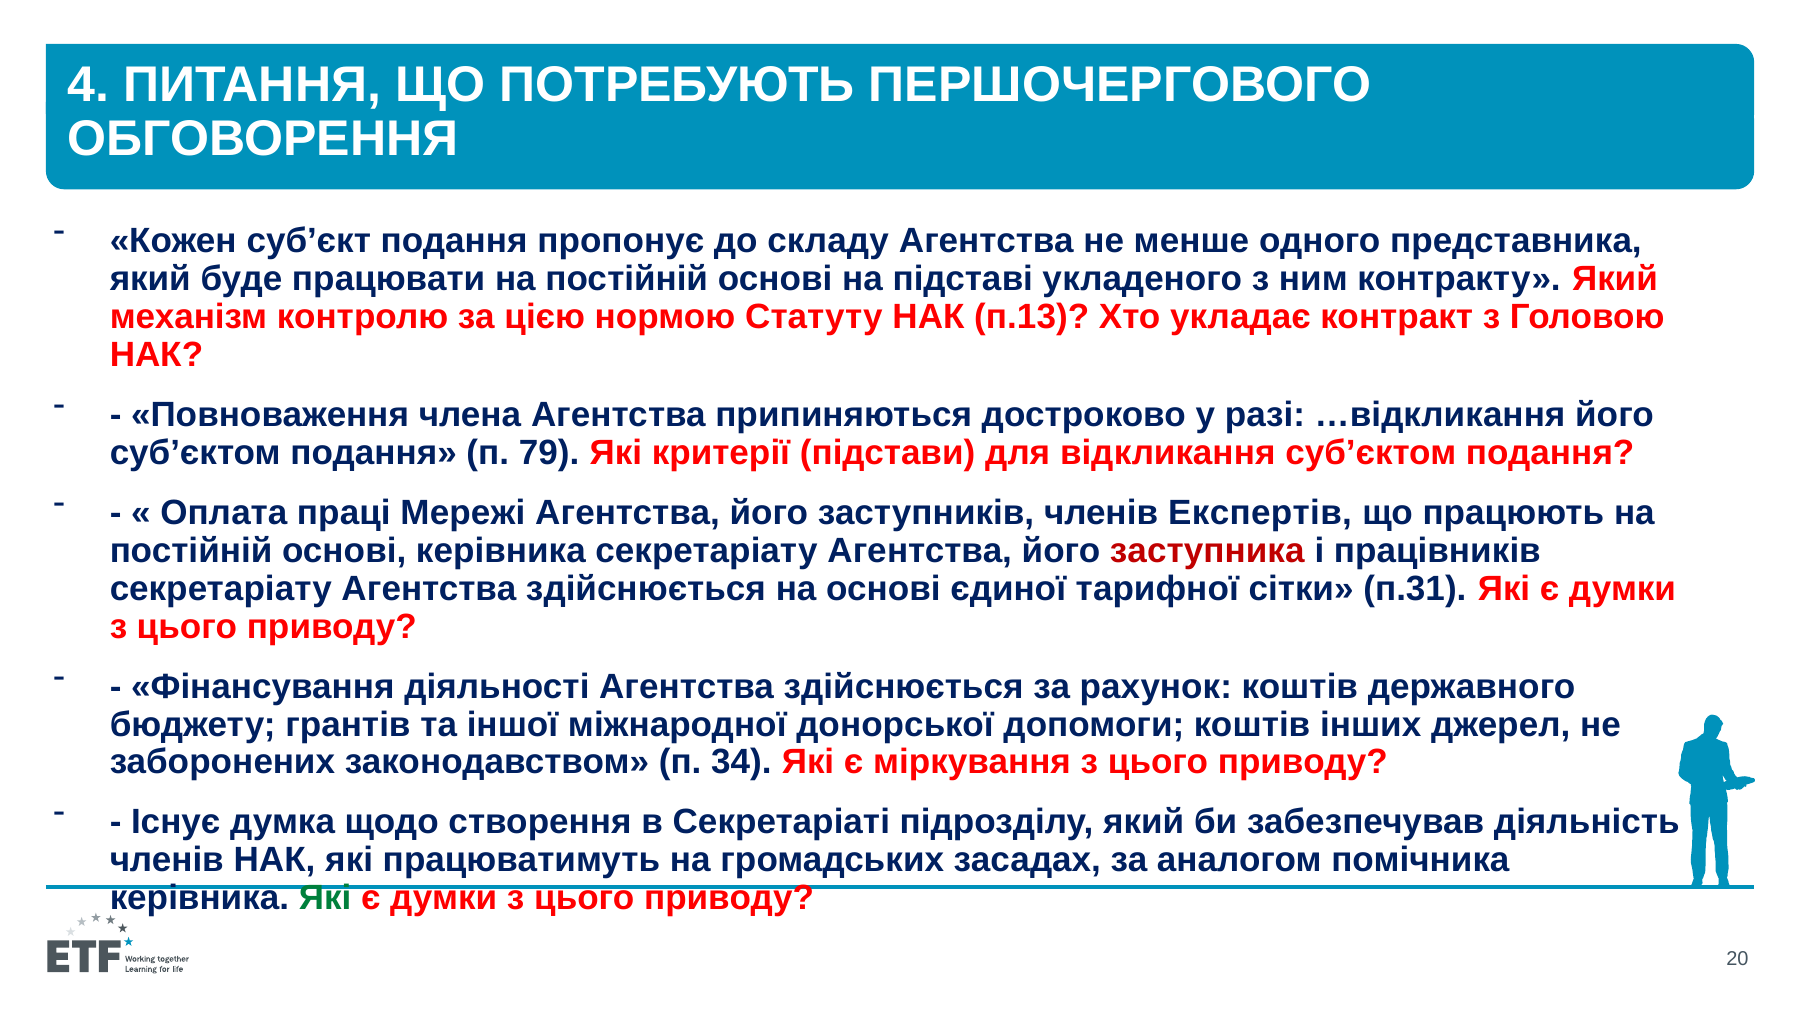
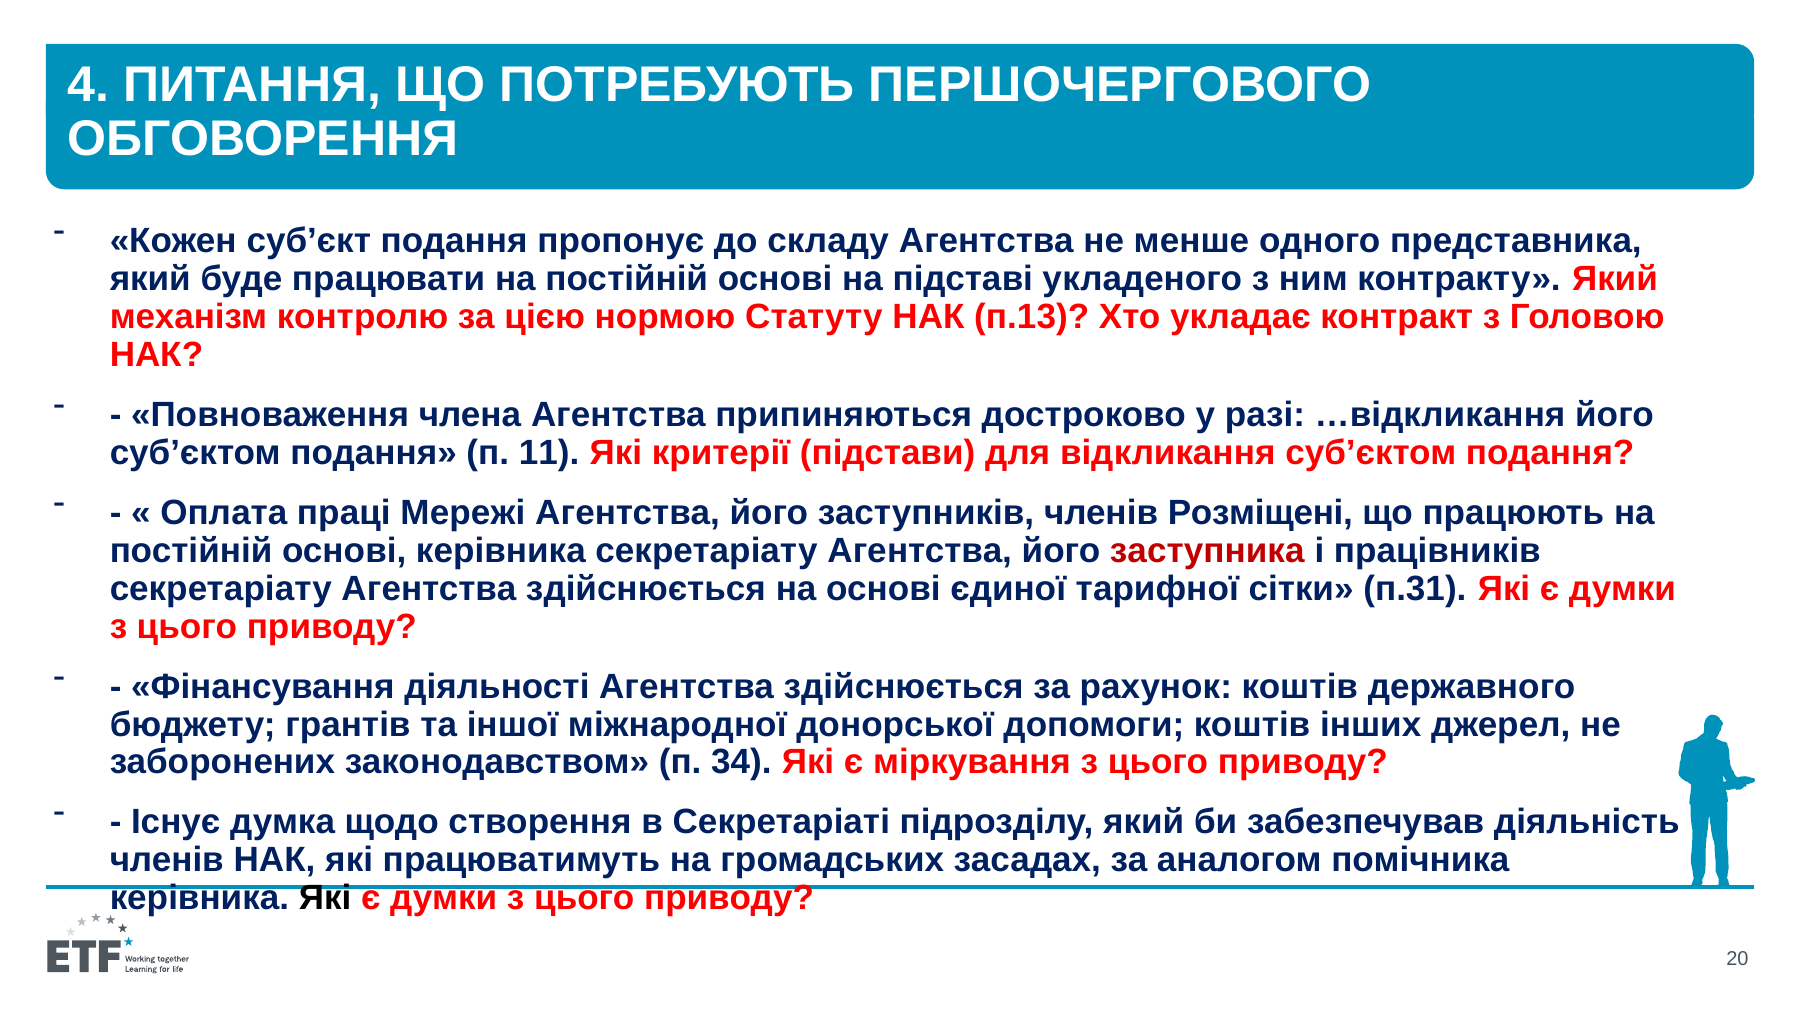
79: 79 -> 11 (549, 453)
Експертів: Експертів -> Розміщені (1260, 513)
Які colour: green -> black (325, 898)
